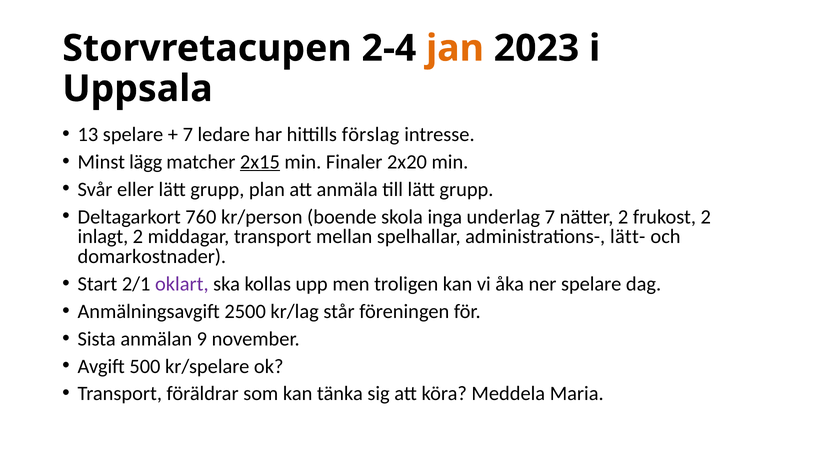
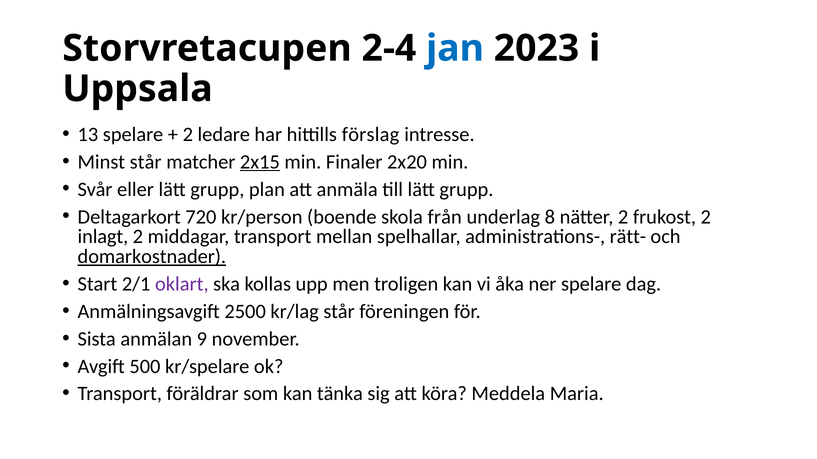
jan colour: orange -> blue (455, 48)
7: 7 -> 2 (188, 135)
Minst lägg: lägg -> står (146, 162)
760: 760 -> 720 (201, 217)
inga: inga -> från (445, 217)
underlag 7: 7 -> 8 (550, 217)
lätt-: lätt- -> rätt- (628, 237)
domarkostnader underline: none -> present (152, 257)
